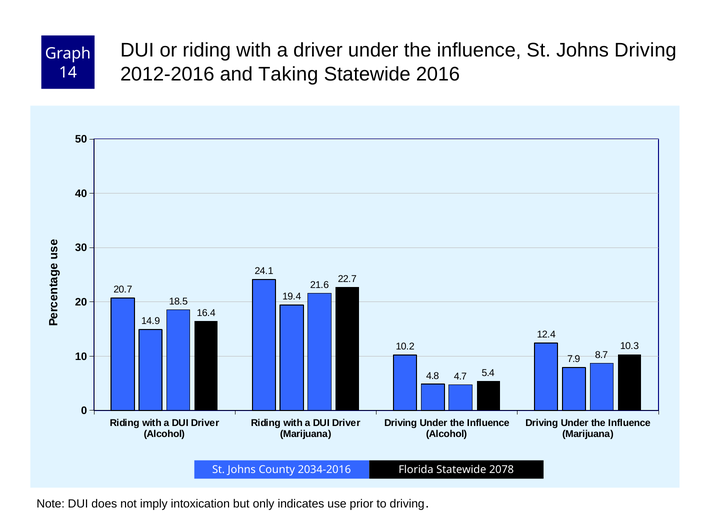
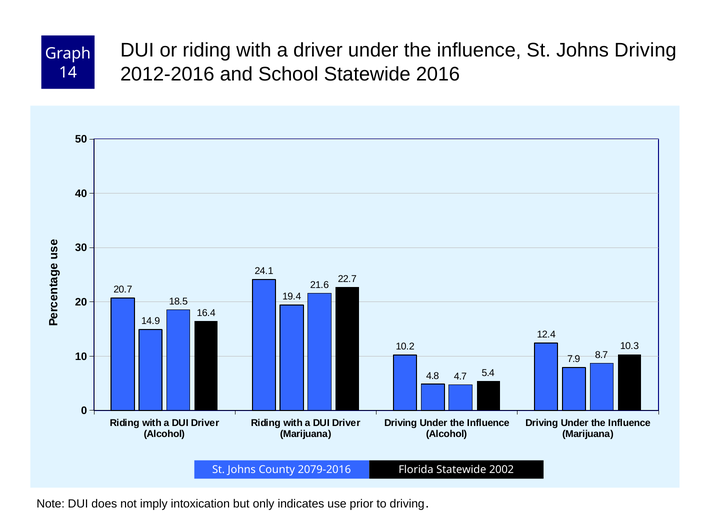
Taking: Taking -> School (288, 74)
2034-2016: 2034-2016 -> 2079-2016 (324, 469)
2078: 2078 -> 2002 (502, 469)
